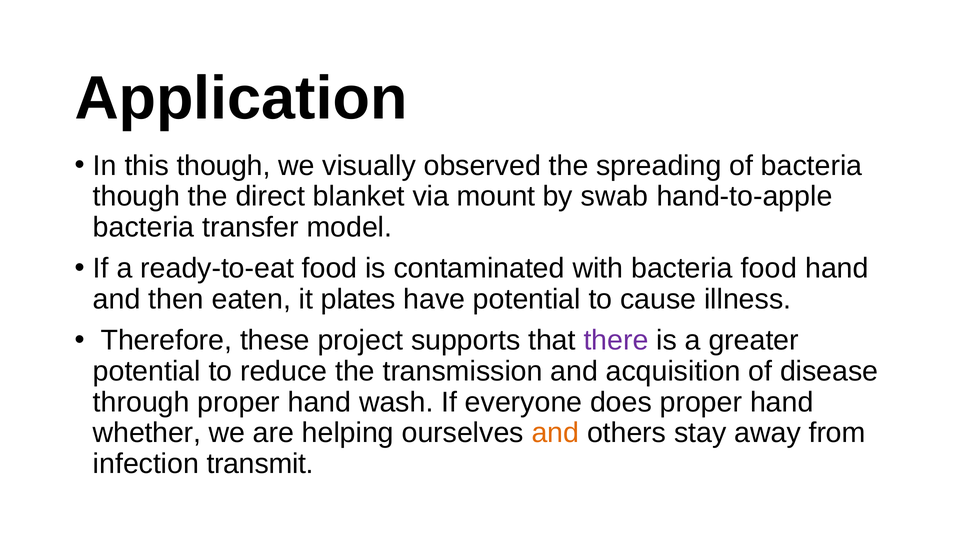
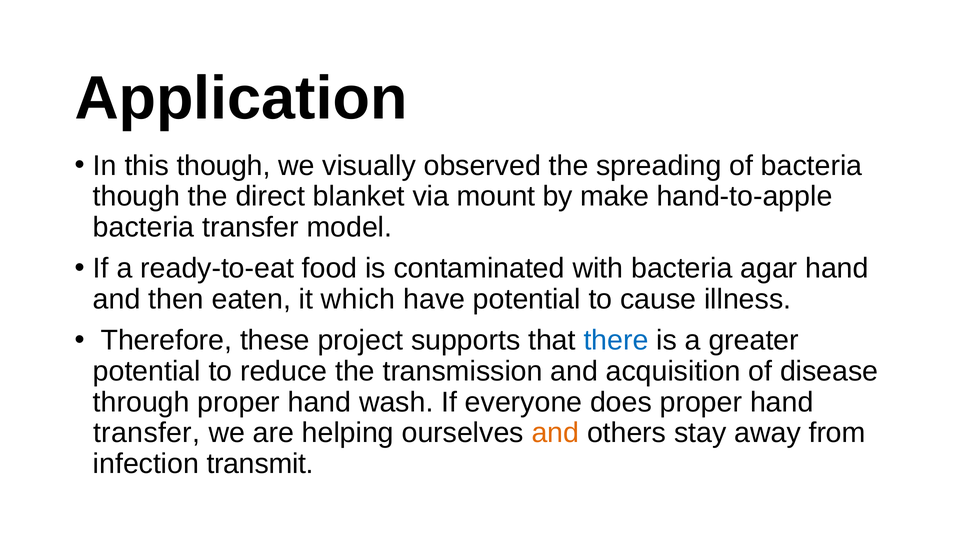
swab: swab -> make (615, 196)
bacteria food: food -> agar (769, 268)
plates: plates -> which (358, 299)
there colour: purple -> blue (616, 340)
whether: whether -> transfer (147, 433)
